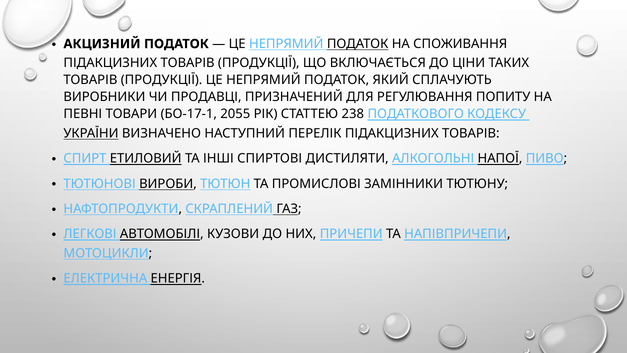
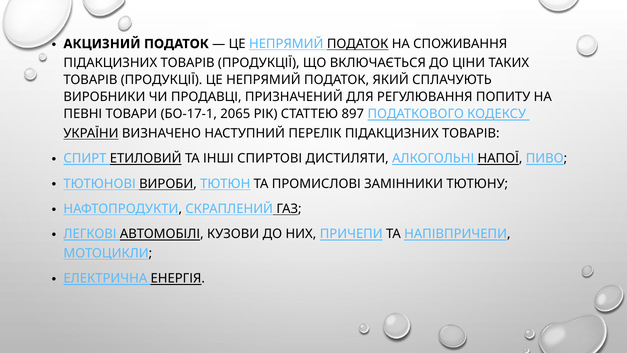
2055: 2055 -> 2065 (235, 114)
238: 238 -> 897 (353, 114)
